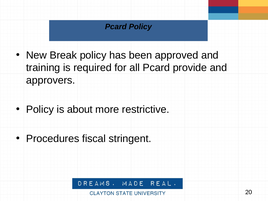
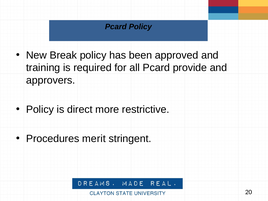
about: about -> direct (80, 109)
fiscal: fiscal -> merit (94, 139)
